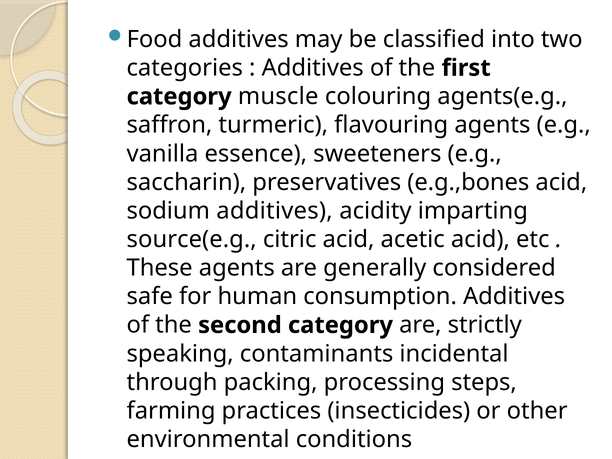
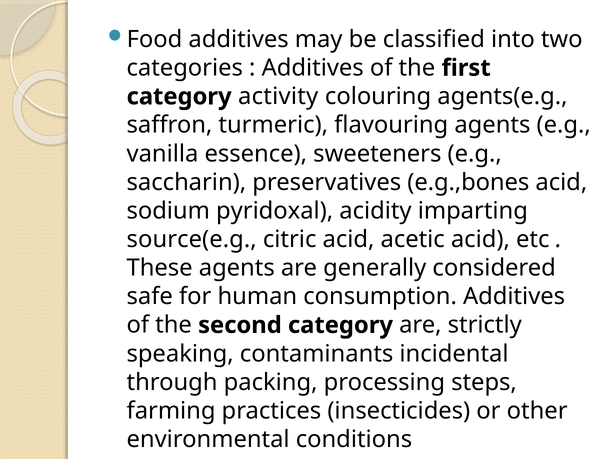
muscle: muscle -> activity (278, 97)
sodium additives: additives -> pyridoxal (275, 211)
